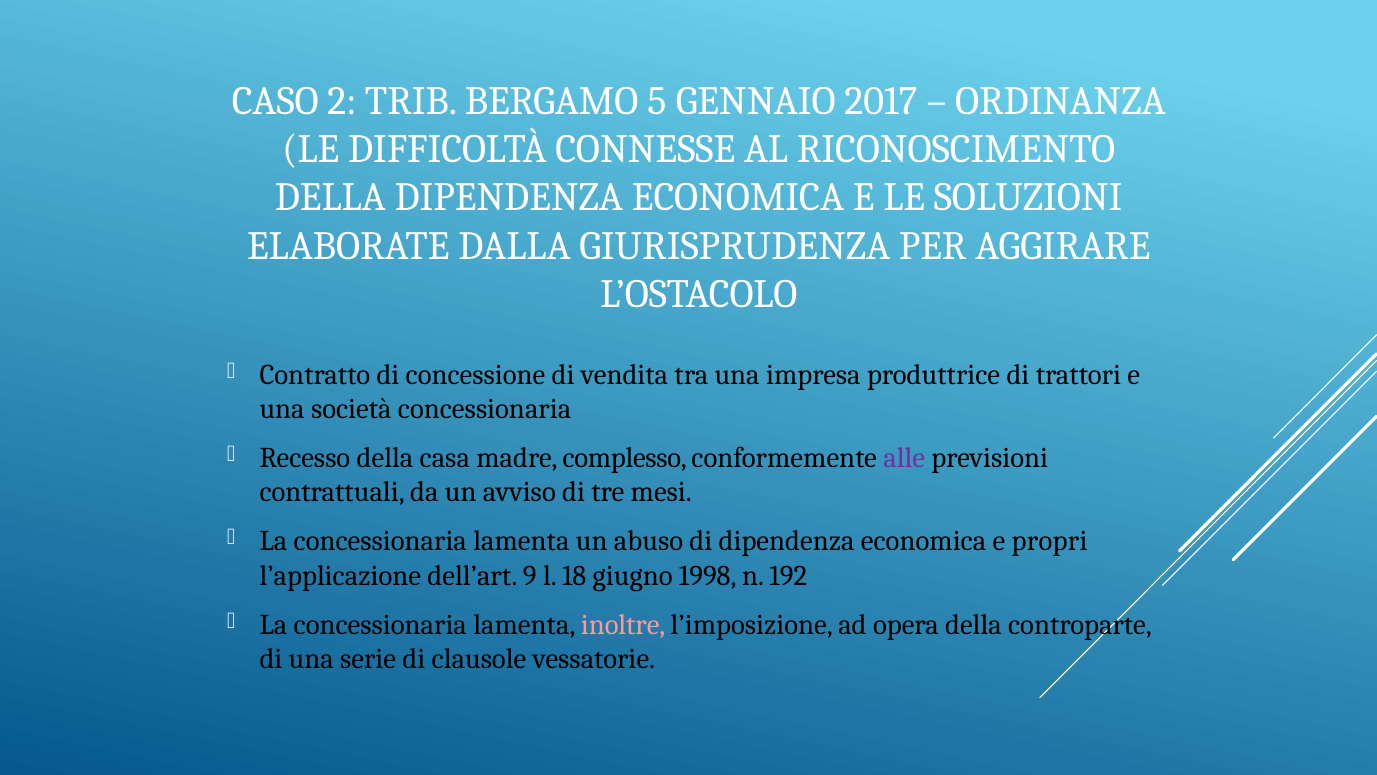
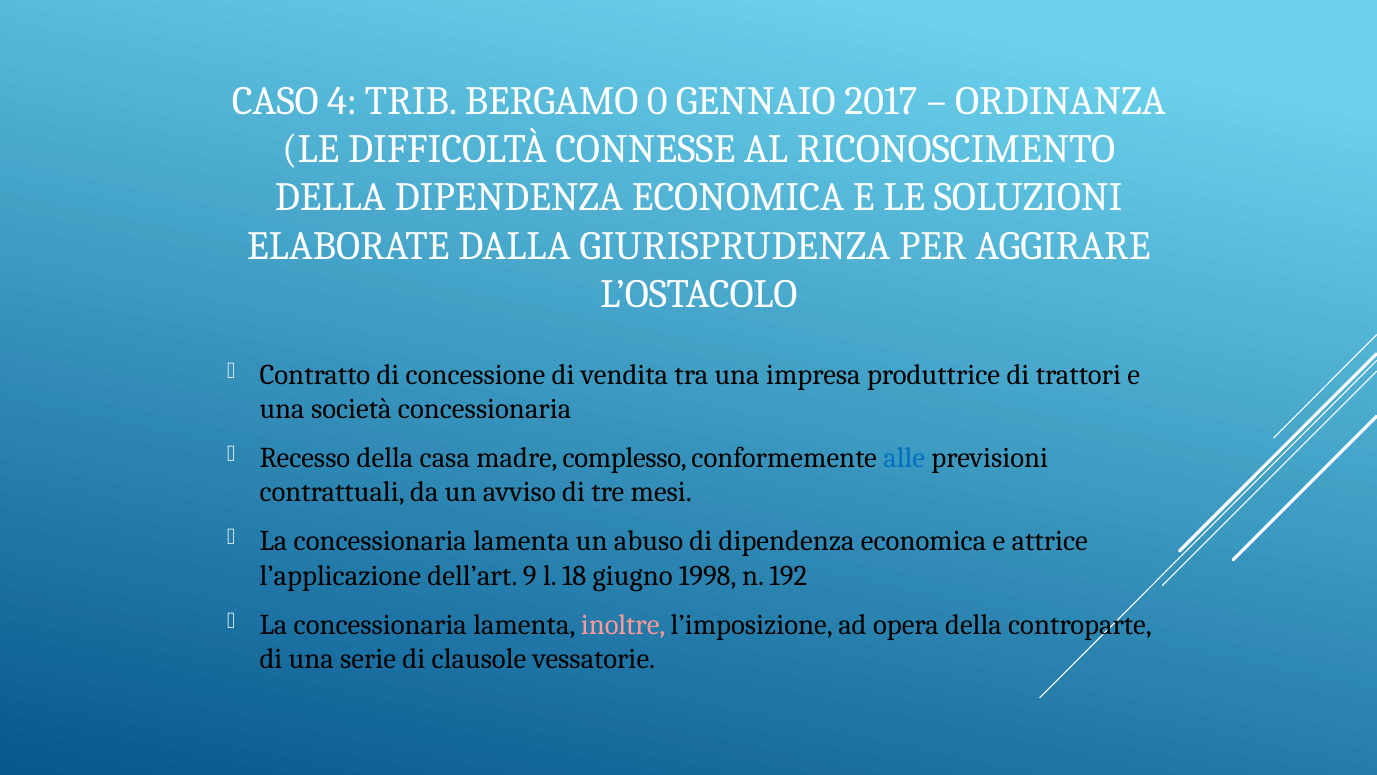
2: 2 -> 4 (342, 101)
5: 5 -> 0 (657, 101)
alle colour: purple -> blue (904, 458)
propri: propri -> attrice (1050, 541)
